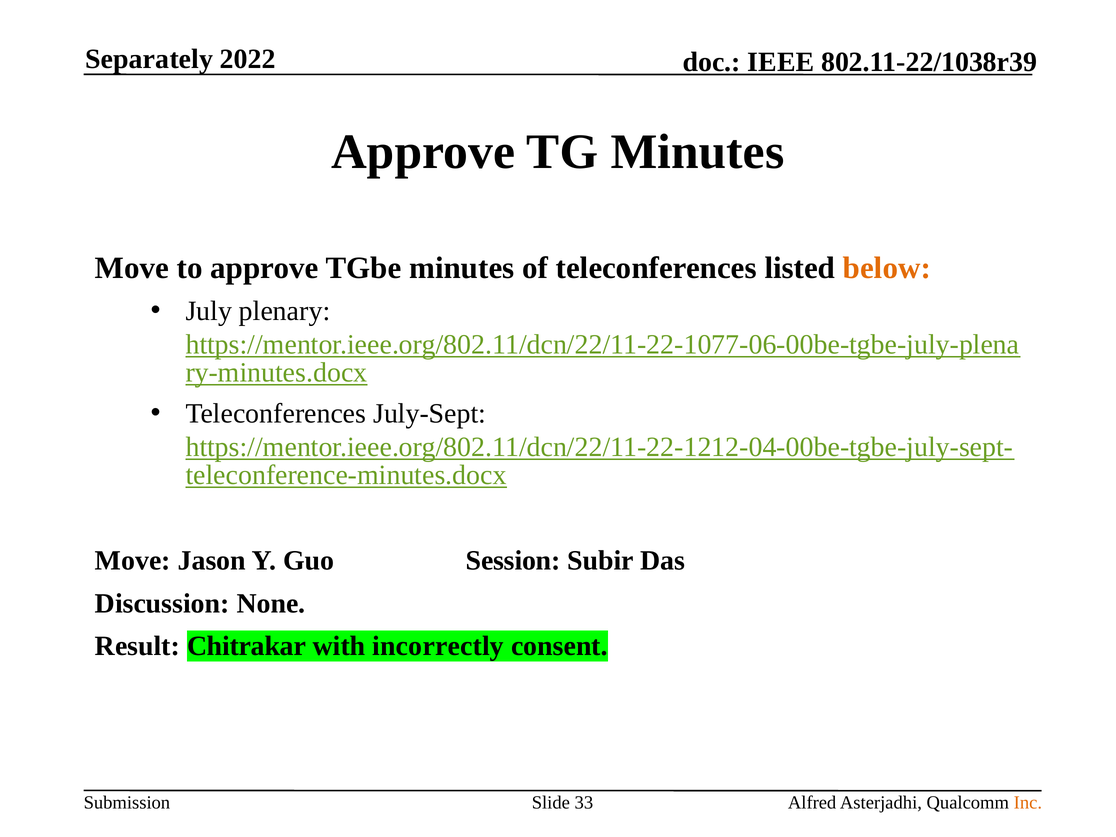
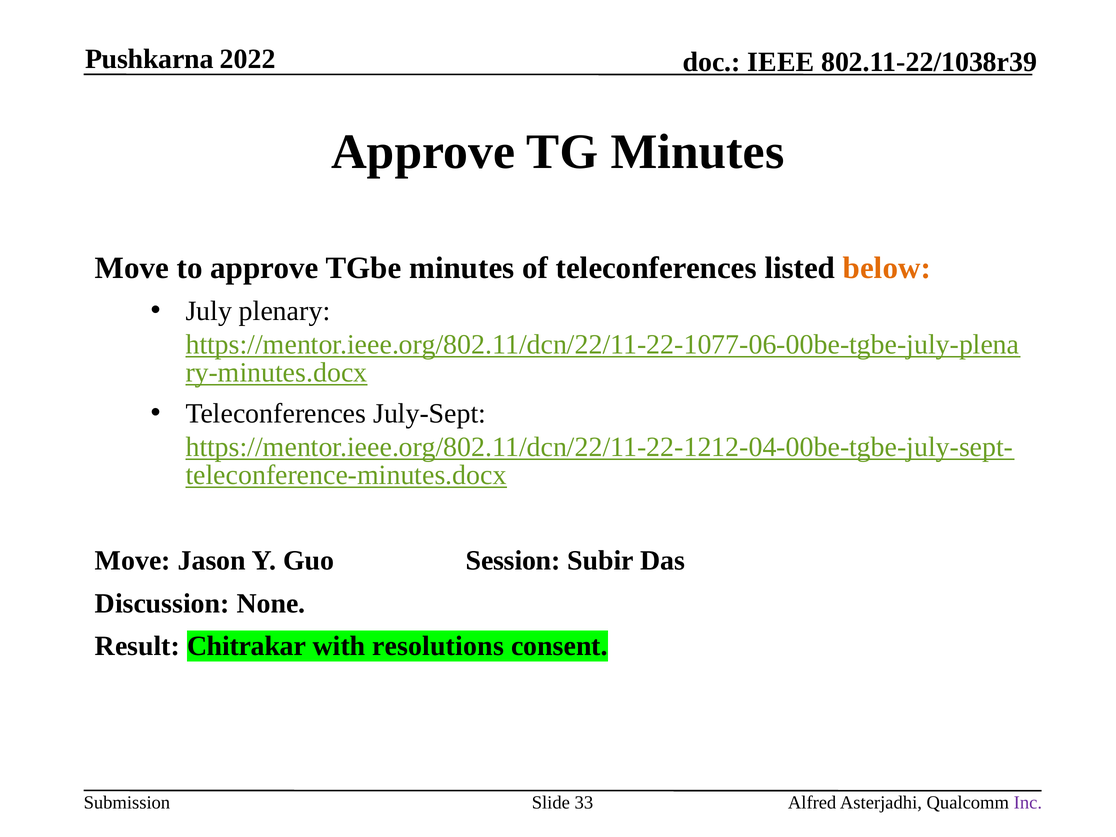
Separately: Separately -> Pushkarna (149, 59)
incorrectly: incorrectly -> resolutions (438, 646)
Inc colour: orange -> purple (1028, 803)
